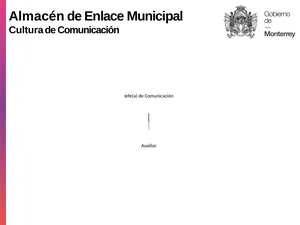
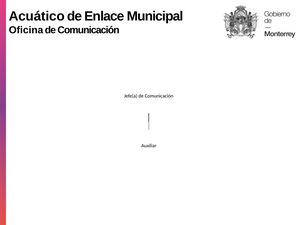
Almacén: Almacén -> Acuático (37, 16)
Cultura: Cultura -> Oficina (26, 30)
